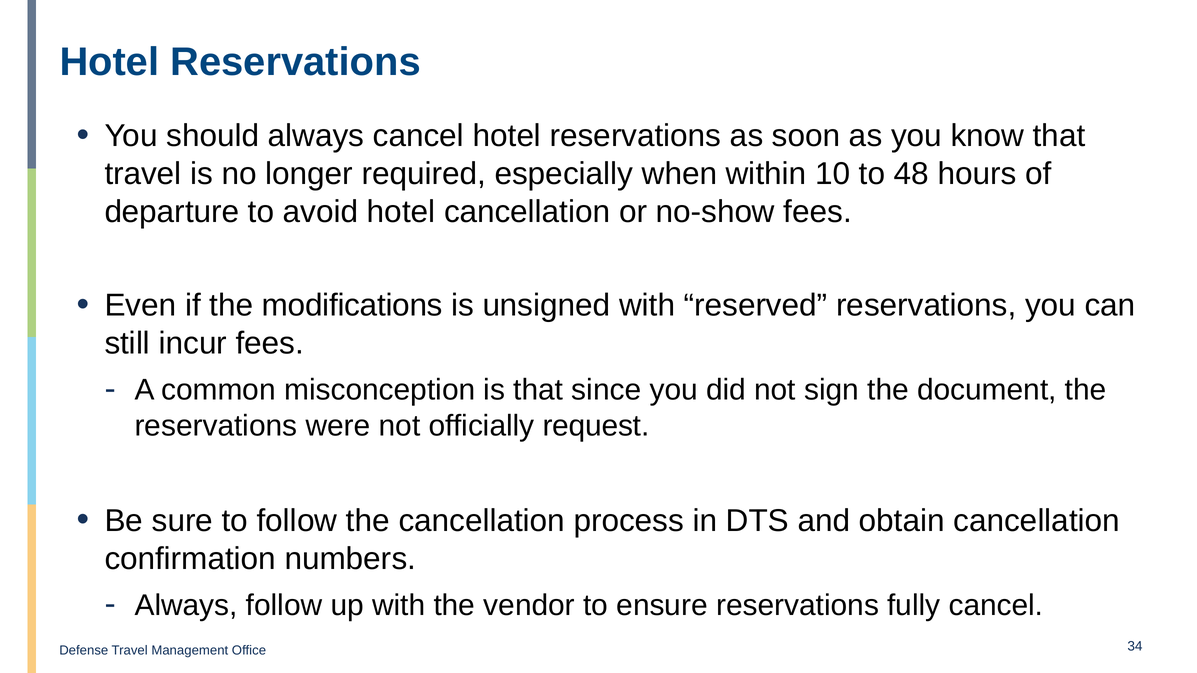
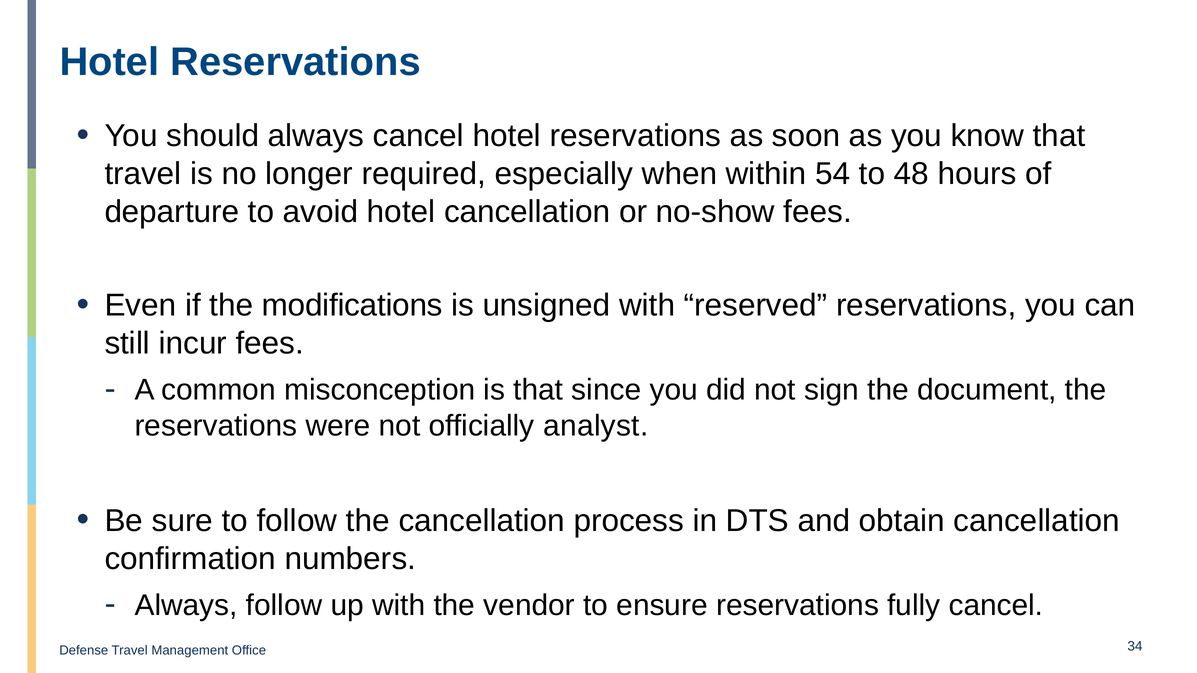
10: 10 -> 54 (833, 174)
request: request -> analyst (596, 426)
